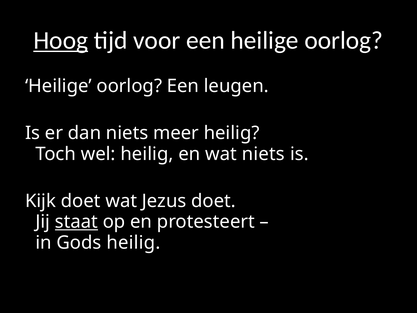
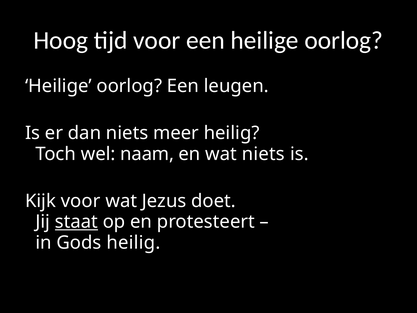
Hoog underline: present -> none (61, 40)
wel heilig: heilig -> naam (147, 154)
Kijk doet: doet -> voor (81, 201)
